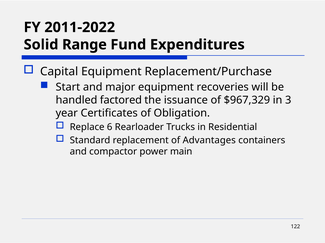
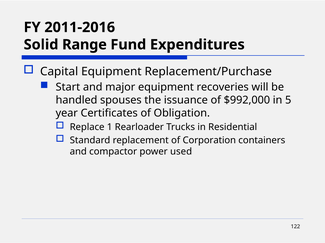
2011-2022: 2011-2022 -> 2011-2016 (80, 27)
factored: factored -> spouses (121, 100)
$967,329: $967,329 -> $992,000 (247, 100)
3: 3 -> 5 (288, 100)
6: 6 -> 1 (110, 127)
Advantages: Advantages -> Corporation (209, 141)
main: main -> used (181, 152)
